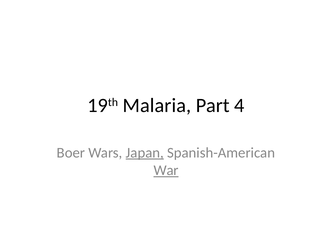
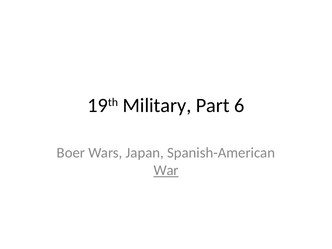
Malaria: Malaria -> Military (157, 105)
4: 4 -> 6 (239, 105)
Japan underline: present -> none (145, 153)
